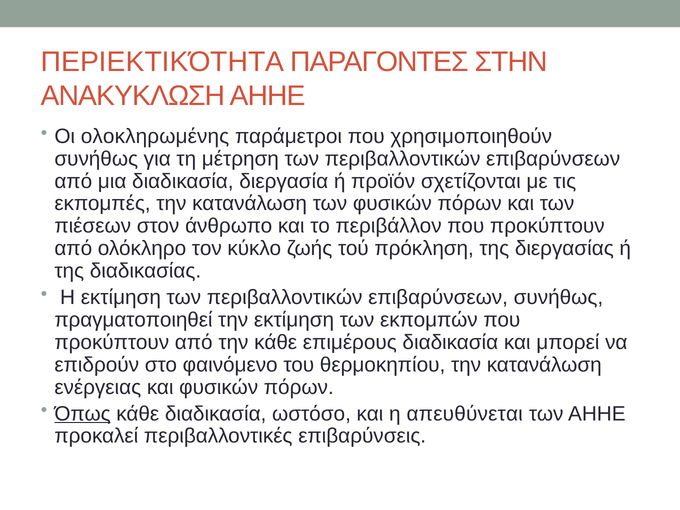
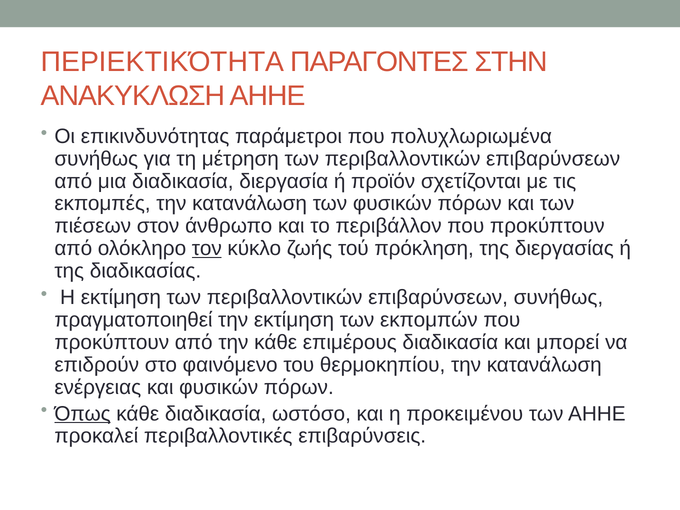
ολοκληρωμένης: ολοκληρωμένης -> επικινδυνότητας (155, 136)
χρησιμοποιηθούν: χρησιμοποιηθούν -> πολυχλωριωμένα (471, 136)
τον underline: none -> present (207, 248)
απευθύνεται: απευθύνεται -> προκειμένου (465, 414)
